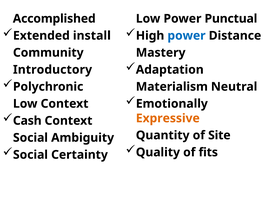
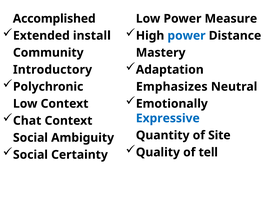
Punctual: Punctual -> Measure (231, 19)
Materialism: Materialism -> Emphasizes (172, 87)
Cash: Cash -> Chat (27, 121)
Expressive colour: orange -> blue (168, 118)
fits: fits -> tell (208, 152)
